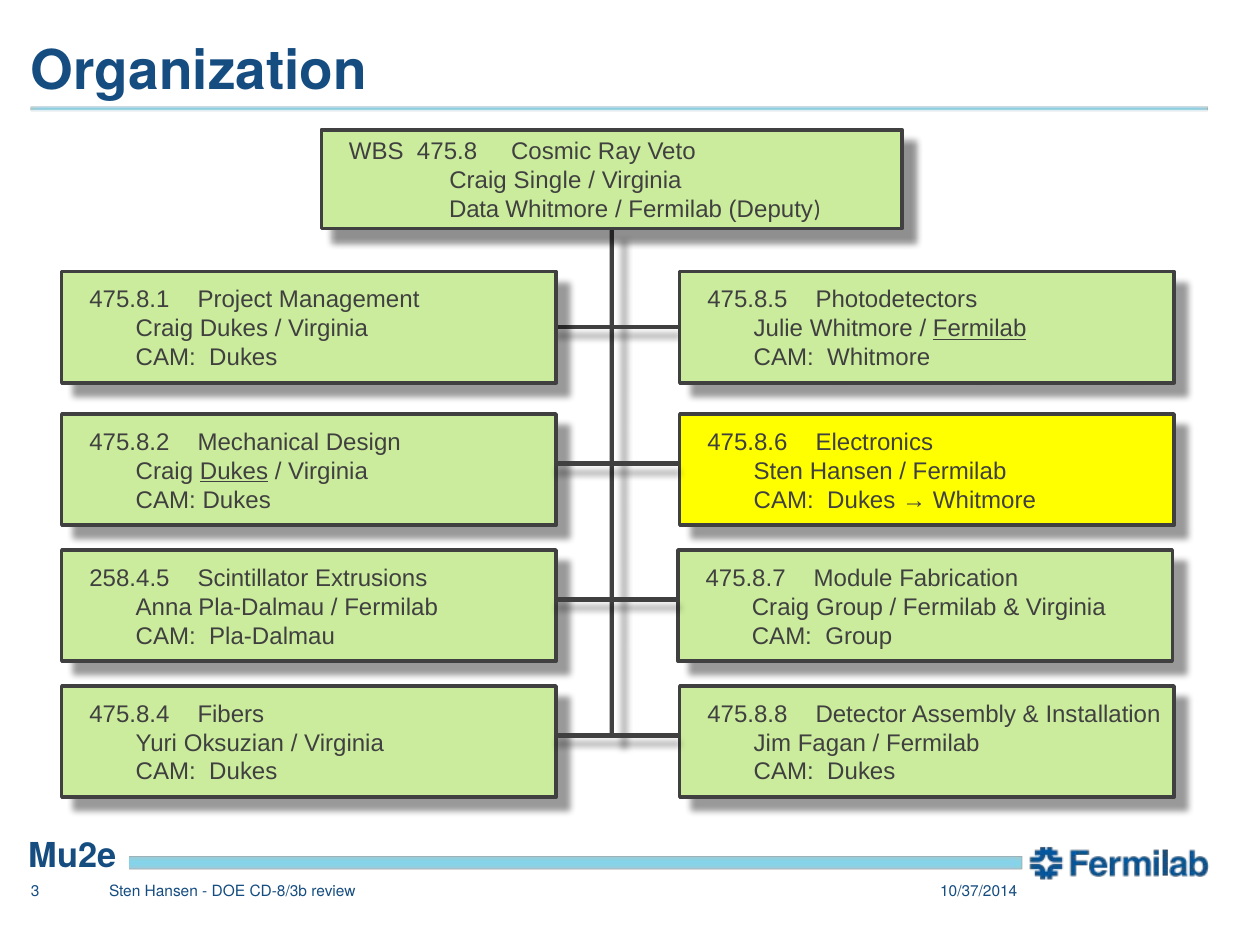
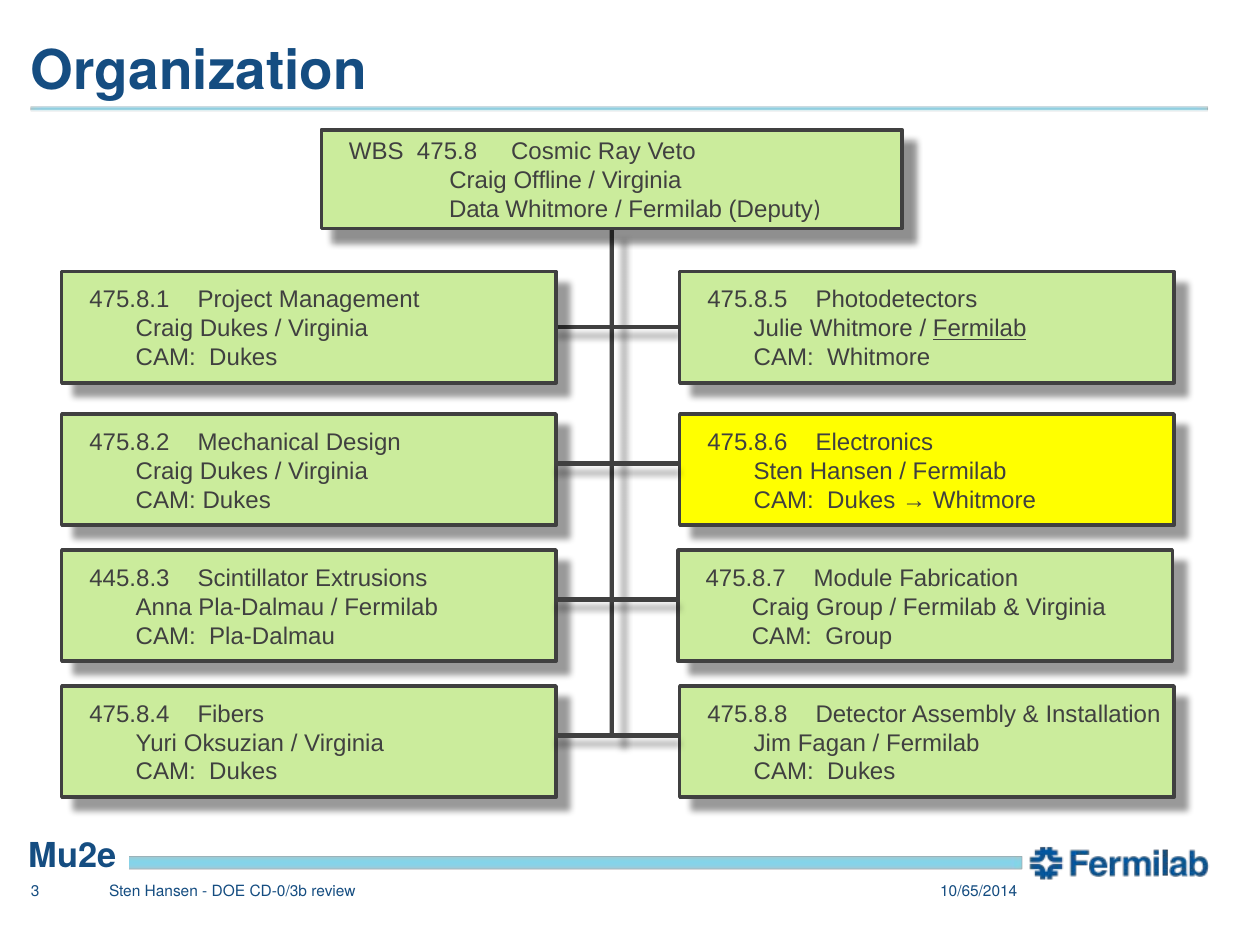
Single: Single -> Offline (548, 181)
Dukes underline: present -> none (234, 471)
258.4.5: 258.4.5 -> 445.8.3 (129, 578)
CD-8/3b: CD-8/3b -> CD-0/3b (278, 891)
10/37/2014: 10/37/2014 -> 10/65/2014 (979, 891)
